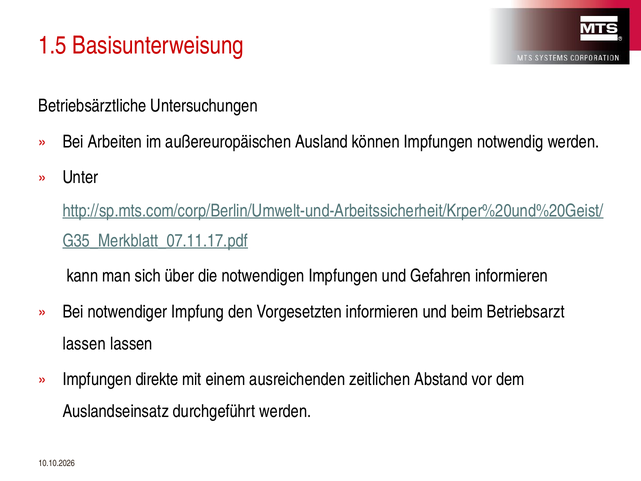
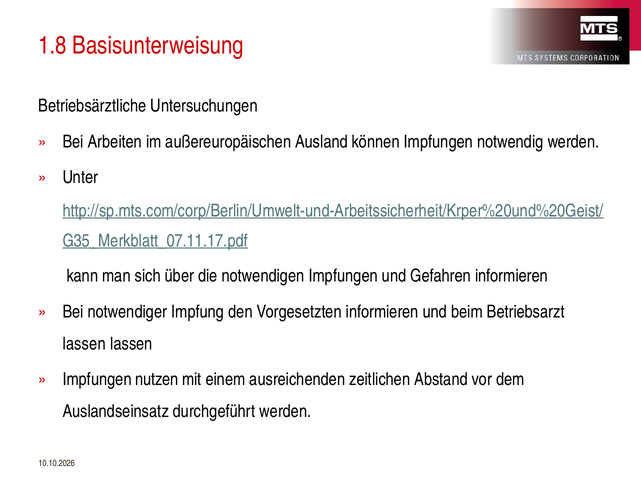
1.5: 1.5 -> 1.8 (53, 45)
direkte: direkte -> nutzen (157, 379)
